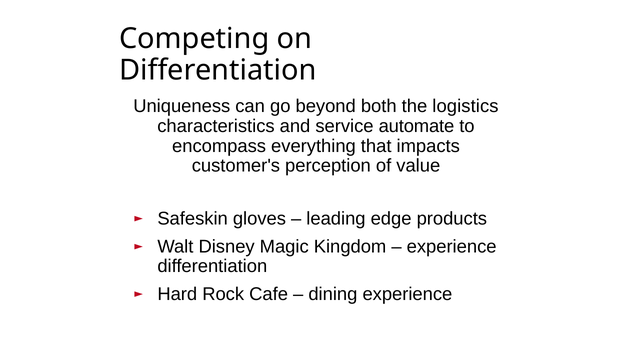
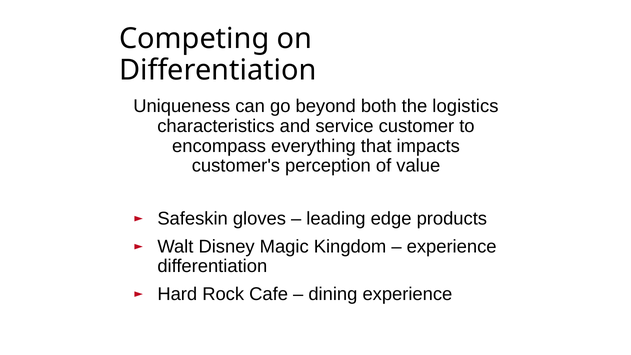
automate: automate -> customer (416, 126)
